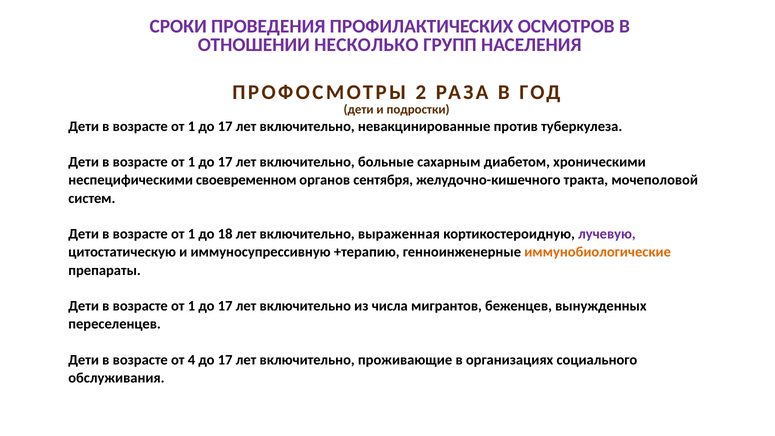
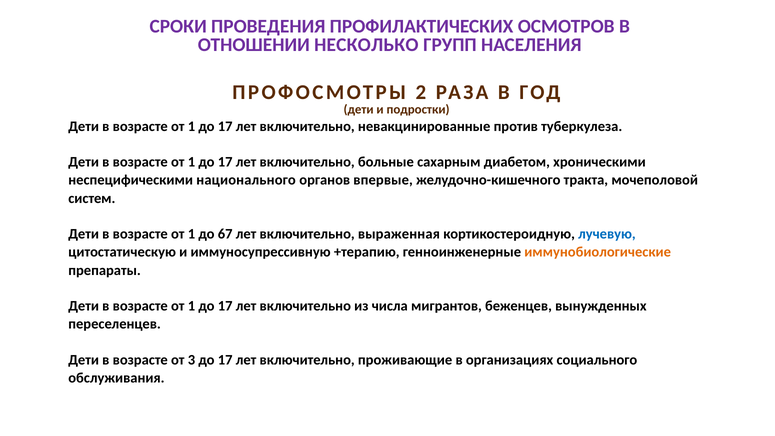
своевременном: своевременном -> национального (246, 180)
сентября: сентября -> впервые (383, 180)
18: 18 -> 67 (225, 234)
лучевую colour: purple -> blue (607, 234)
4: 4 -> 3 (191, 360)
